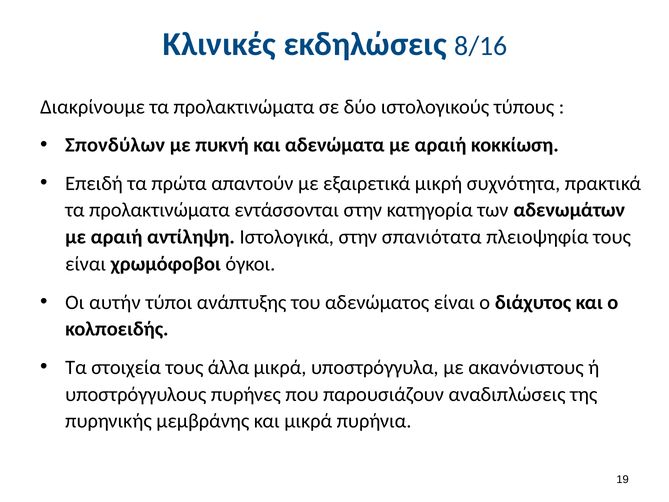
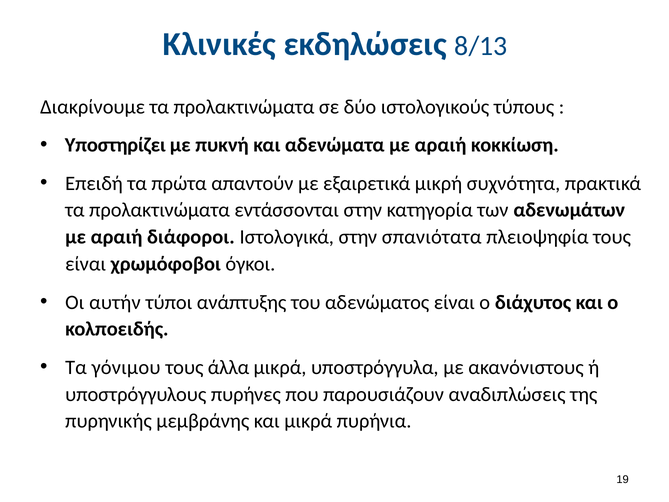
8/16: 8/16 -> 8/13 (481, 46)
Σπονδύλων: Σπονδύλων -> Υποστηρίζει (115, 145)
αντίληψη: αντίληψη -> διάφοροι (191, 237)
στοιχεία: στοιχεία -> γόνιμου (126, 367)
